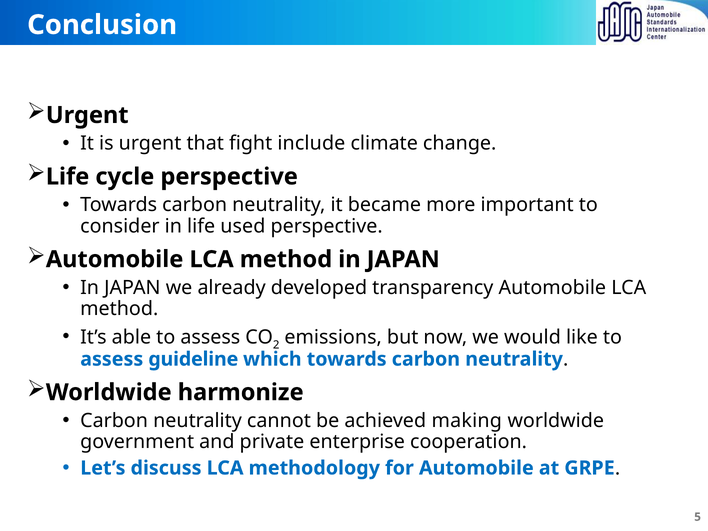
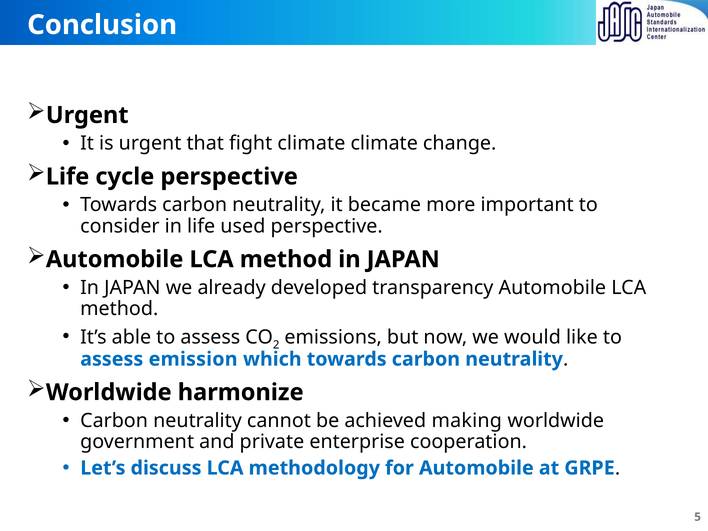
fight include: include -> climate (311, 143)
guideline: guideline -> emission (193, 359)
